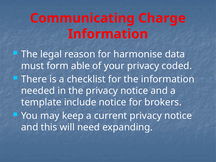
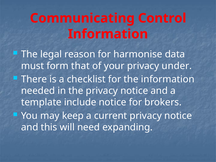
Charge: Charge -> Control (162, 18)
able: able -> that (80, 66)
coded: coded -> under (177, 66)
